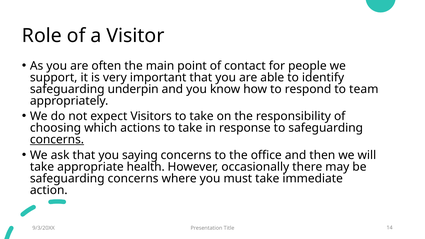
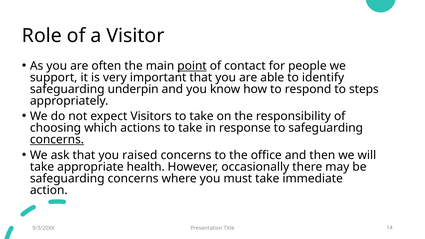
point underline: none -> present (192, 66)
team: team -> steps (364, 89)
saying: saying -> raised (140, 155)
